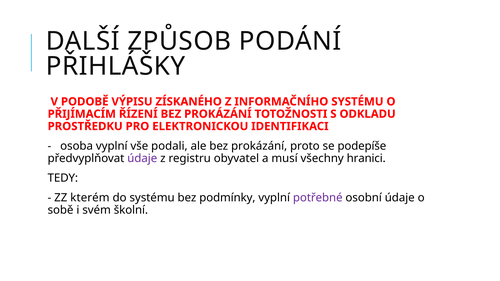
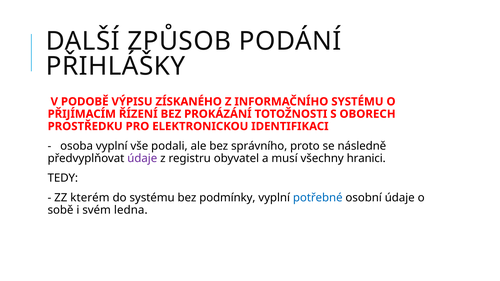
ODKLADU: ODKLADU -> OBORECH (368, 114)
ale bez prokázání: prokázání -> správního (259, 146)
podepíše: podepíše -> následně (362, 146)
potřebné colour: purple -> blue (318, 198)
školní: školní -> ledna (131, 210)
